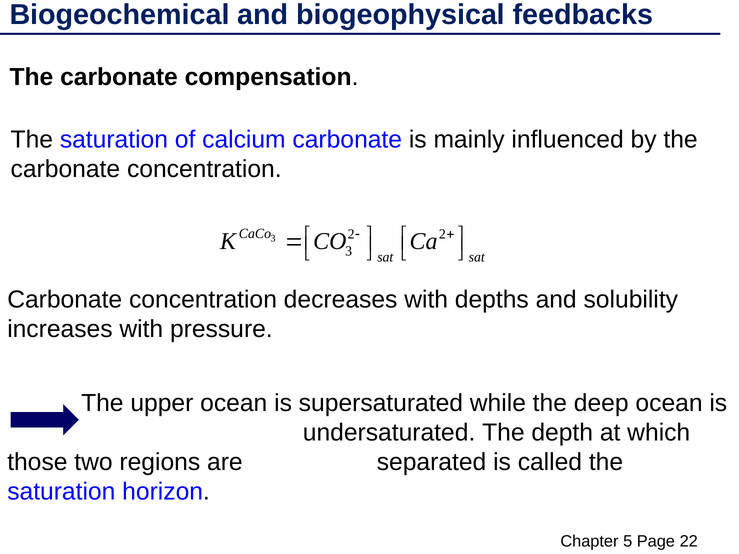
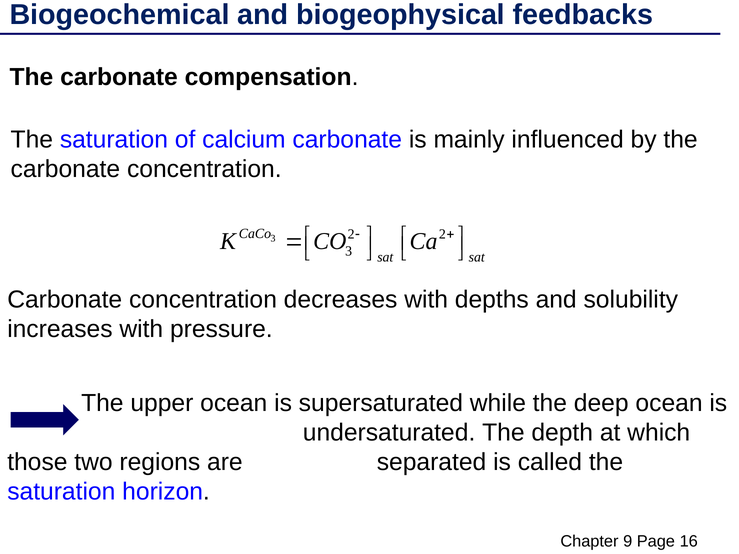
5: 5 -> 9 (628, 542)
22: 22 -> 16 (689, 542)
